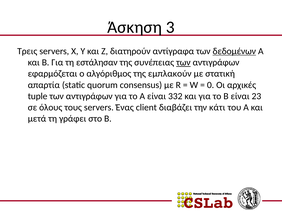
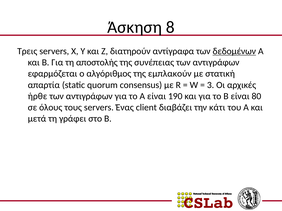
3: 3 -> 8 (170, 27)
εστάλησαν: εστάλησαν -> αποστολής (97, 63)
των underline: present -> none (183, 63)
0: 0 -> 3 (211, 85)
tuple: tuple -> ήρθε (38, 96)
332: 332 -> 190 (175, 96)
23: 23 -> 80 (256, 96)
